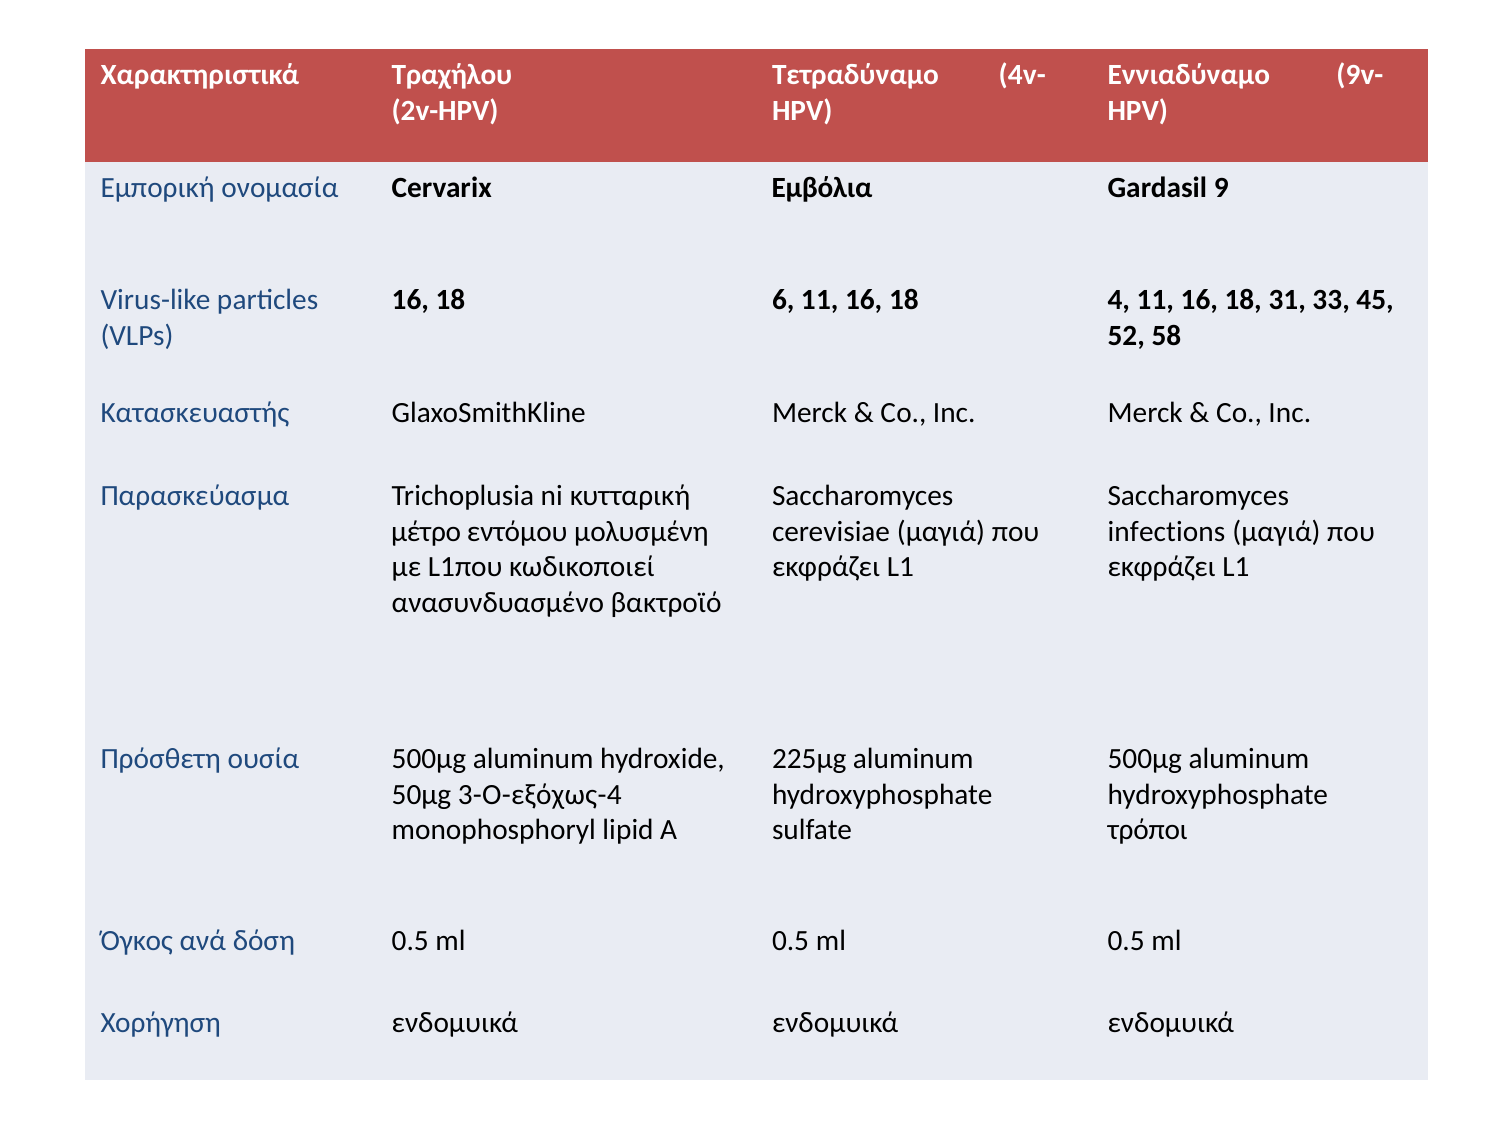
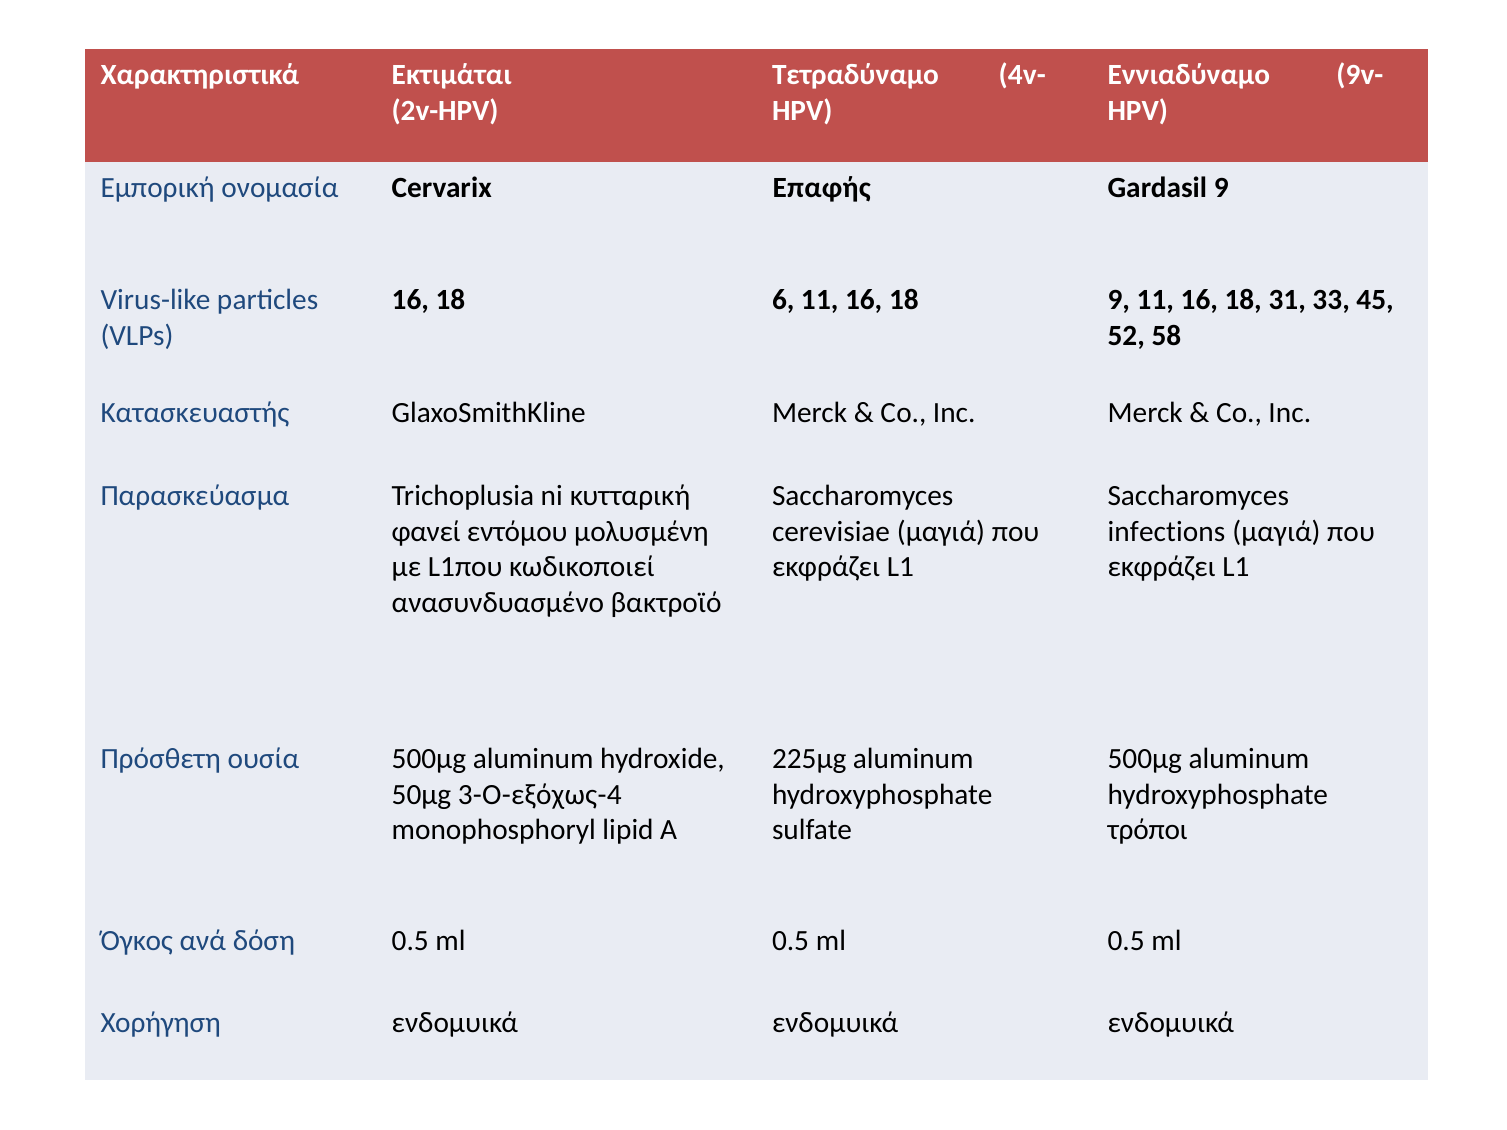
Τραχήλου: Τραχήλου -> Εκτιμάται (452, 75)
Εμβόλια: Εμβόλια -> Επαφής (822, 187)
18 4: 4 -> 9 (1119, 300)
μέτρο: μέτρο -> φανεί (426, 532)
